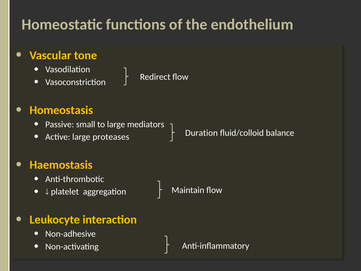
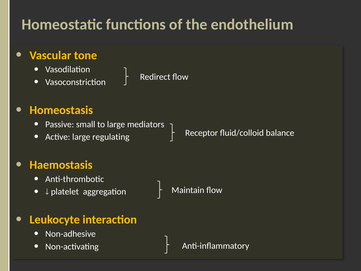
Duration: Duration -> Receptor (202, 133)
proteases: proteases -> regulating (111, 137)
